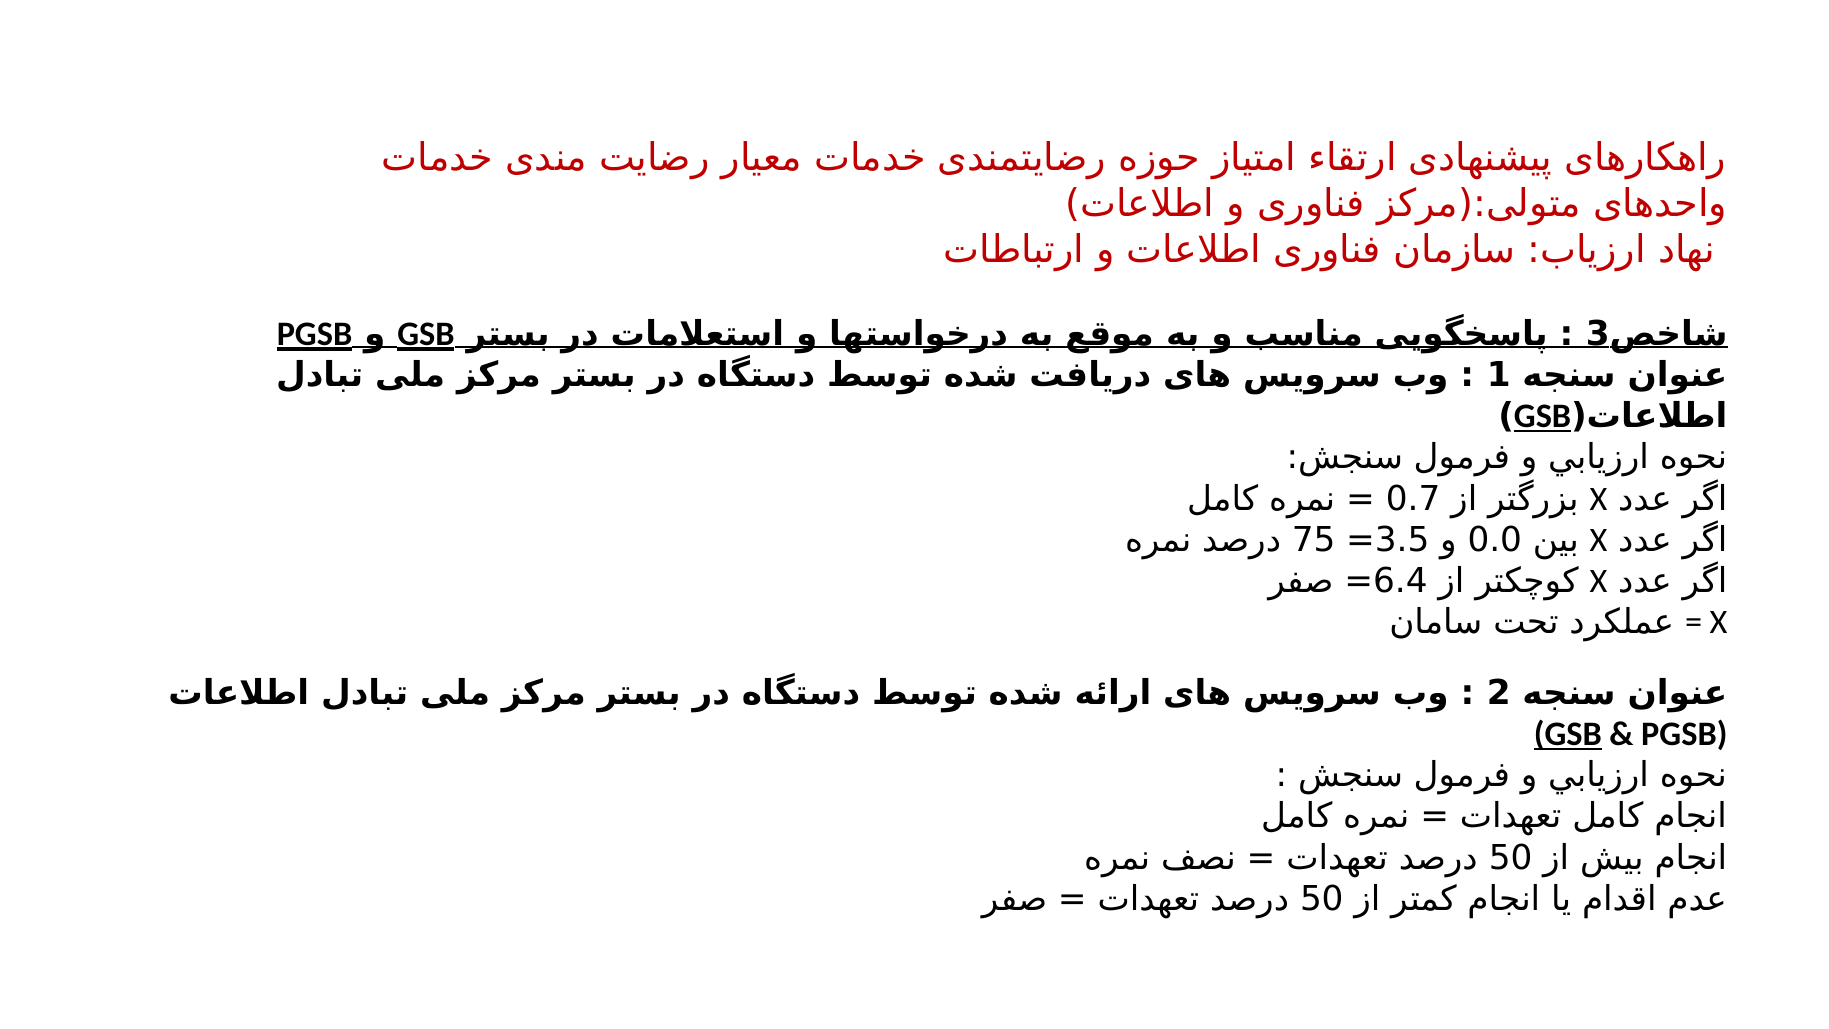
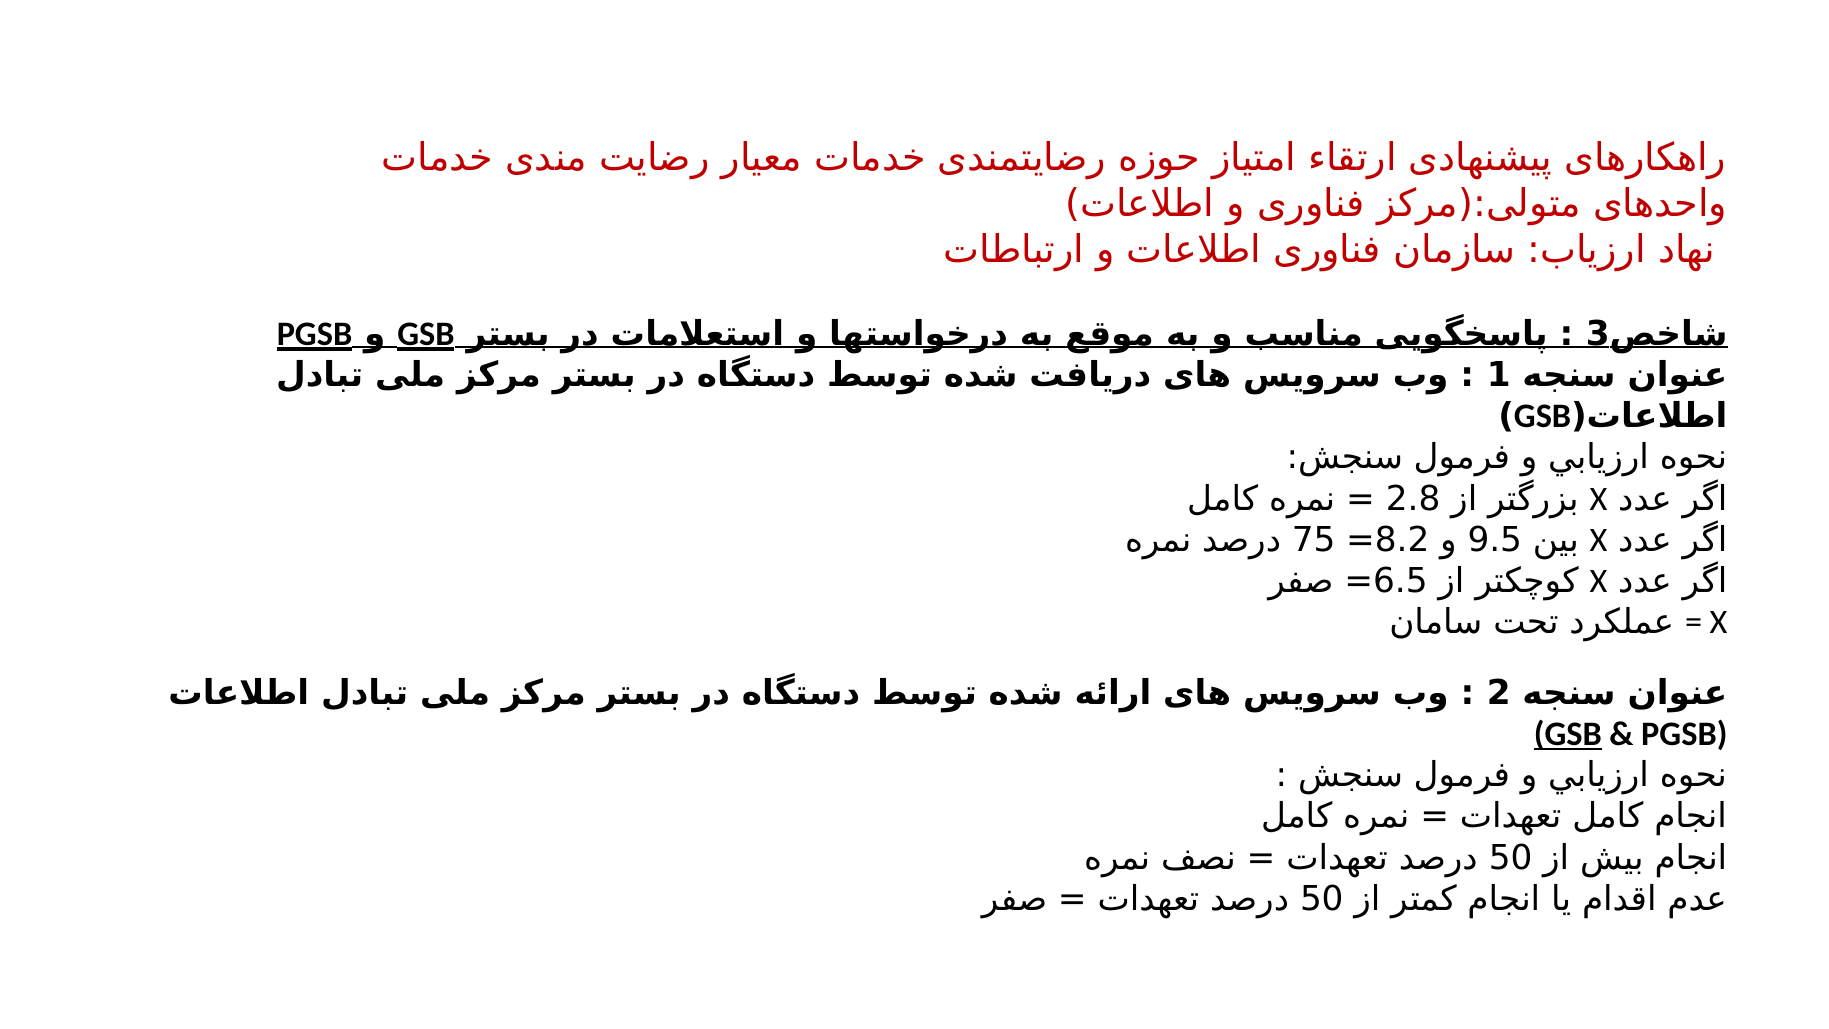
GSB underline: present -> none (1543, 416)
0.7: 0.7 -> 2.8 (1413, 499)
3.5: 3.5 -> 8.2 (1402, 540)
0.0: 0.0 -> 9.5 (1495, 540)
6.4: 6.4 -> 6.5 (1400, 581)
